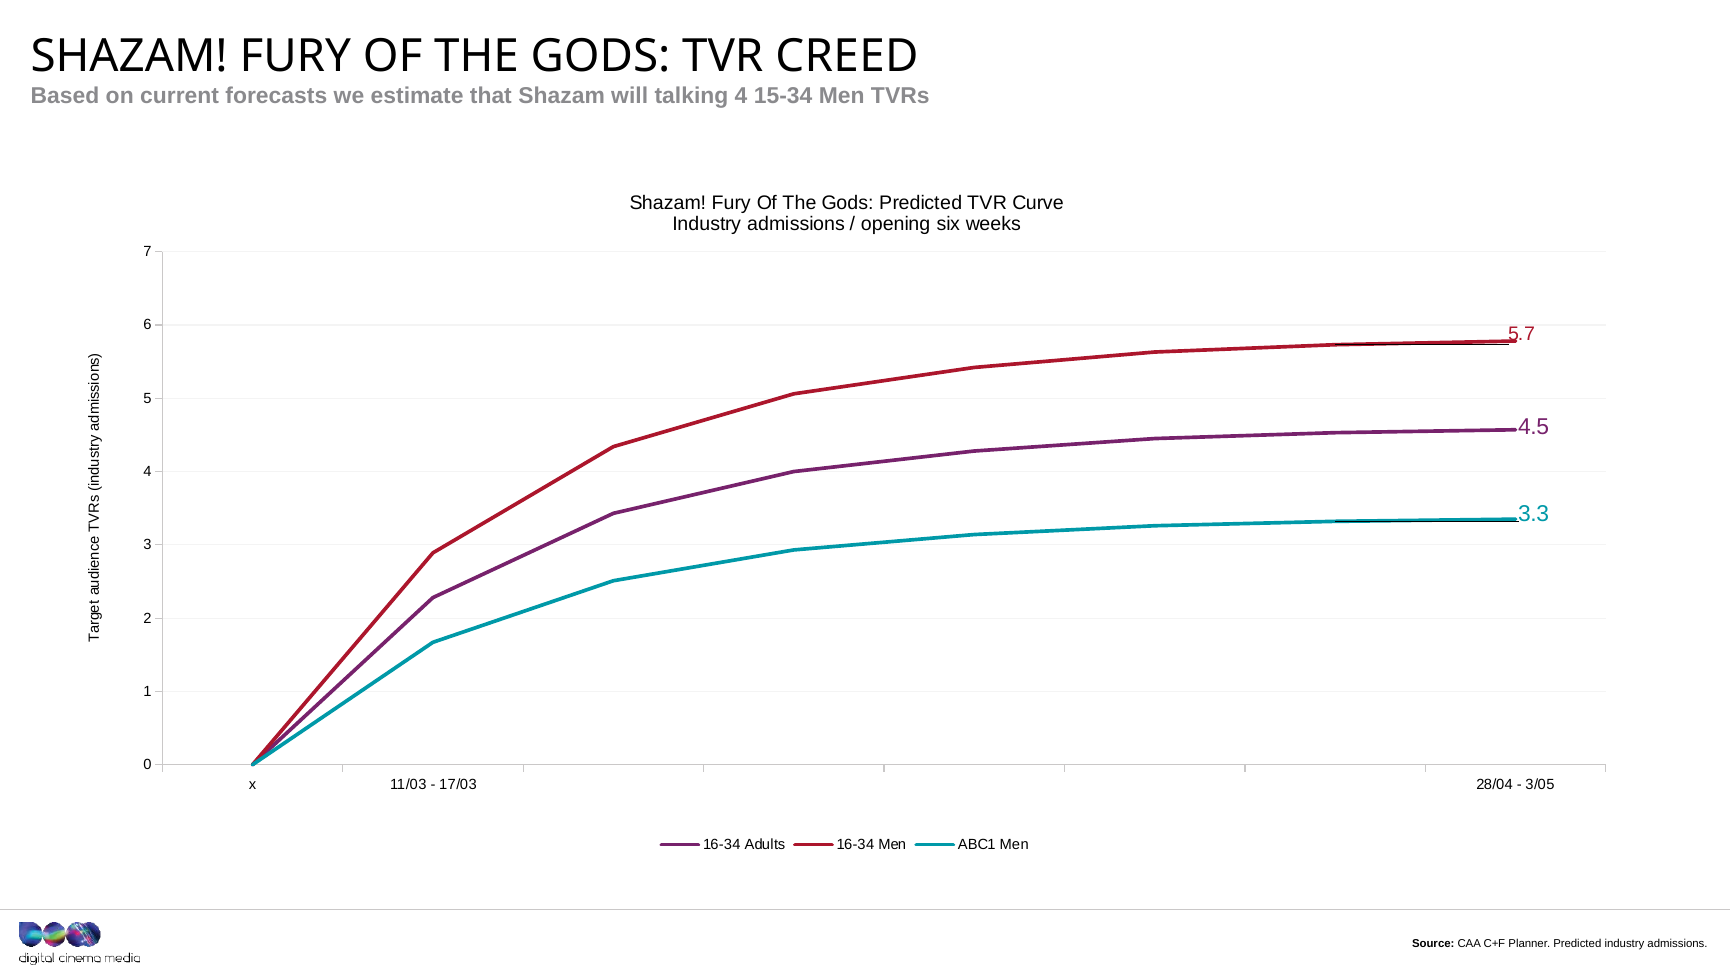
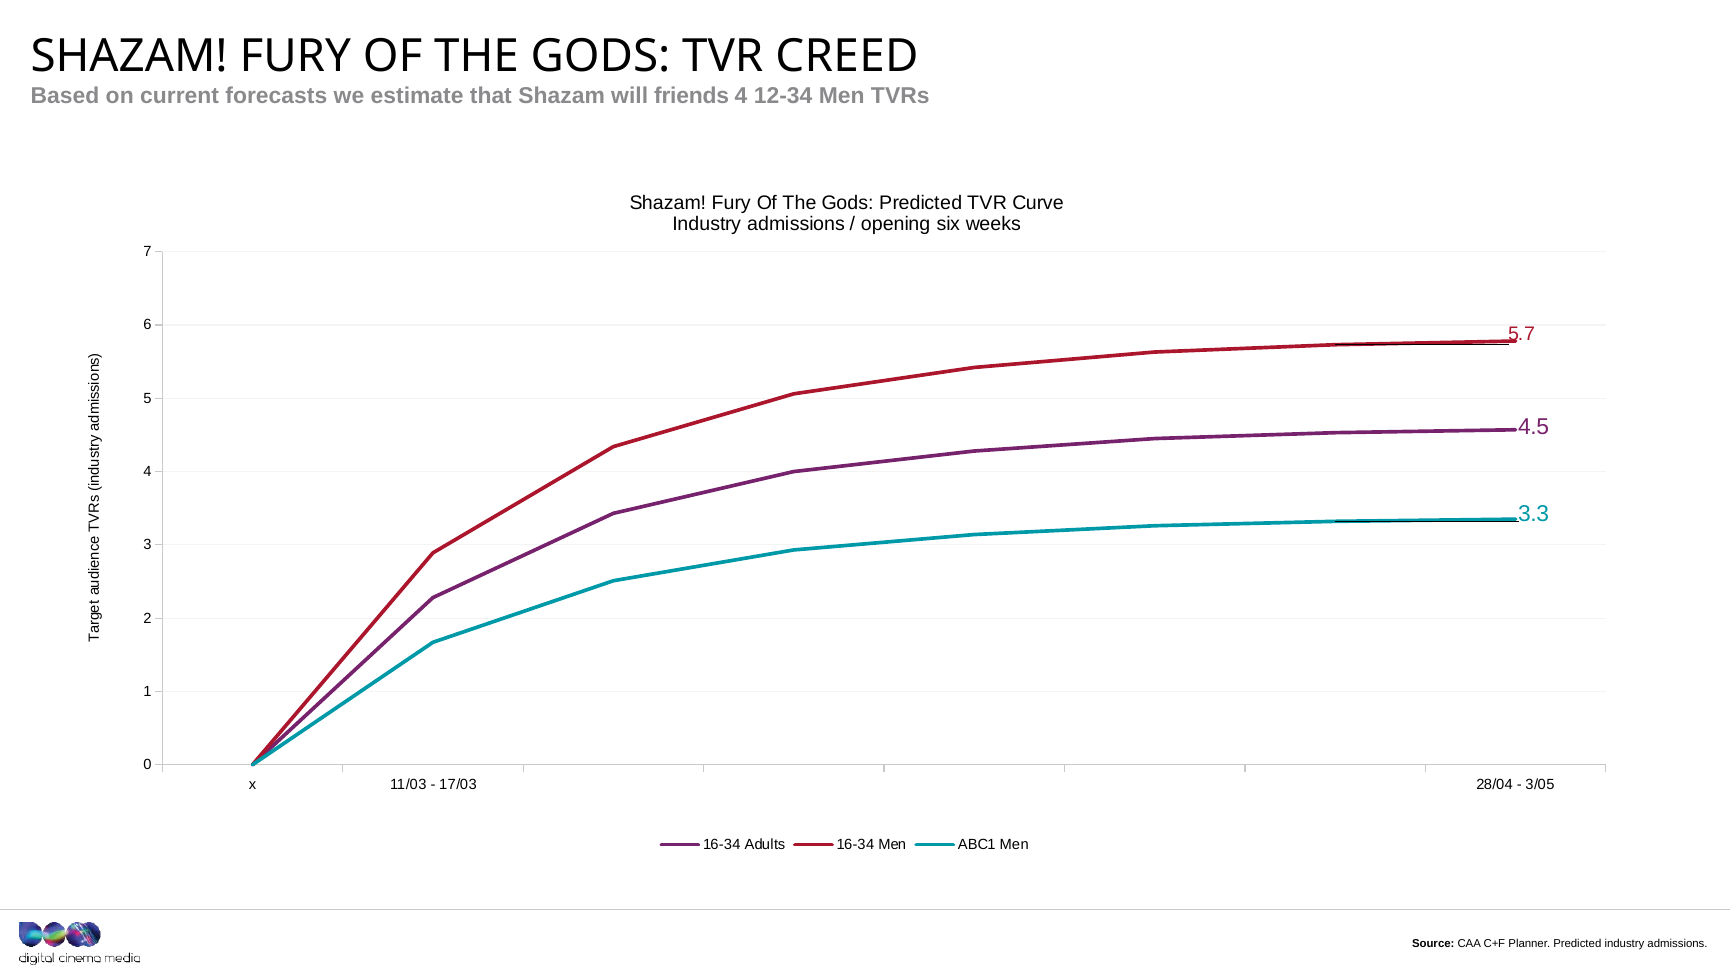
talking: talking -> friends (692, 96)
15-34: 15-34 -> 12-34 (783, 96)
